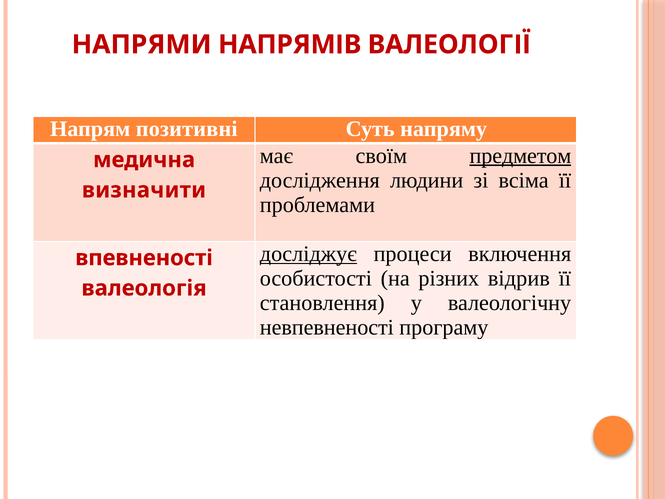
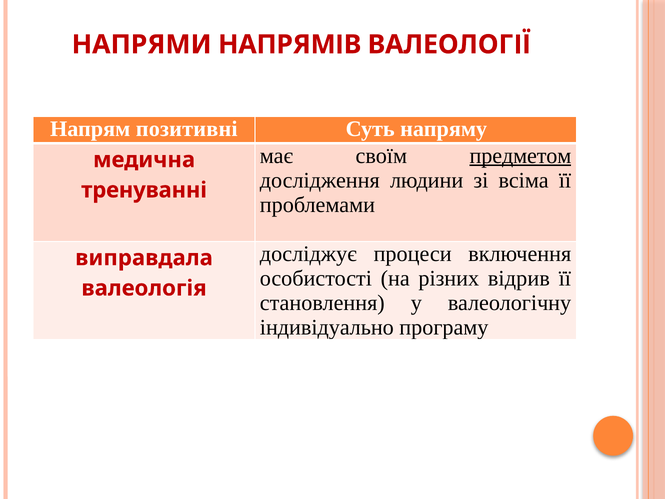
визначити: визначити -> тренуванні (144, 190)
досліджує underline: present -> none (308, 254)
впевненості: впевненості -> виправдала (144, 258)
невпевненості: невпевненості -> індивідуально (327, 327)
